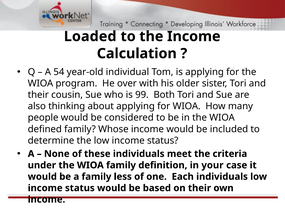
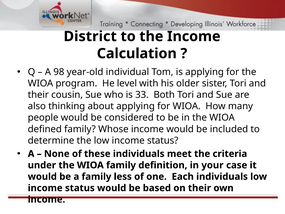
Loaded: Loaded -> District (90, 36)
54: 54 -> 98 (59, 72)
over: over -> level (127, 83)
99: 99 -> 33 (142, 95)
